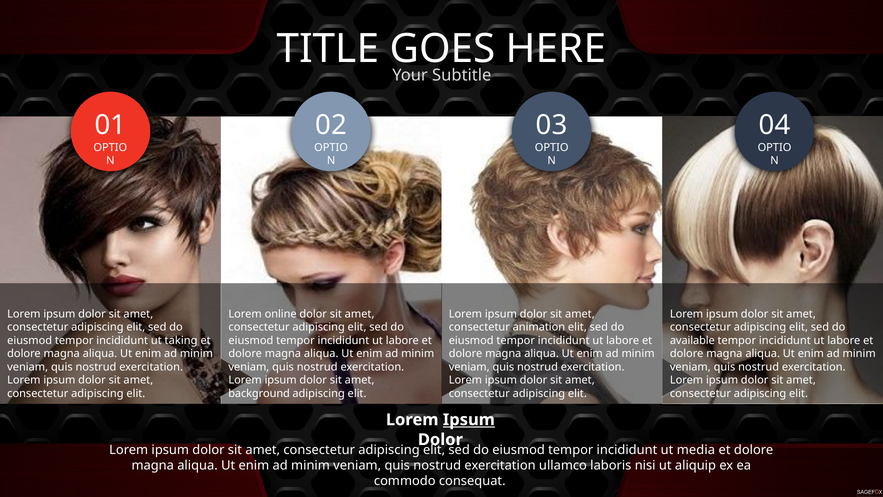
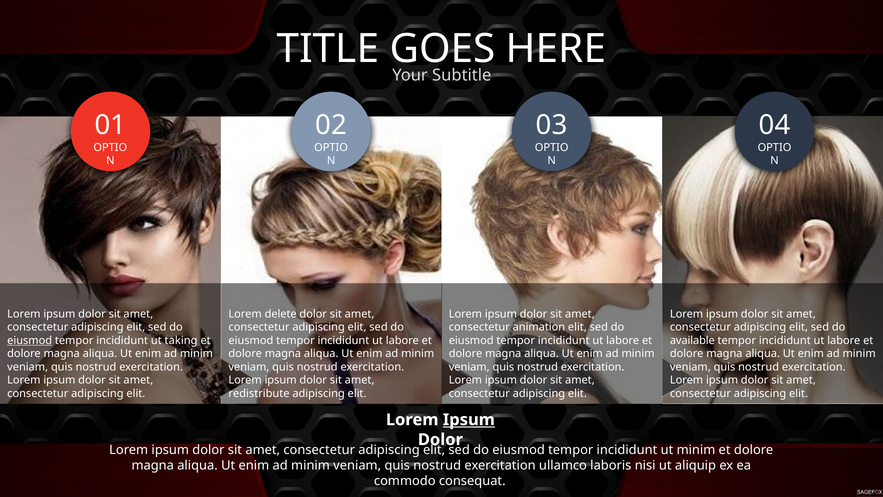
online: online -> delete (281, 314)
eiusmod underline: none -> present (30, 340)
background: background -> redistribute (259, 393)
ut media: media -> minim (696, 450)
